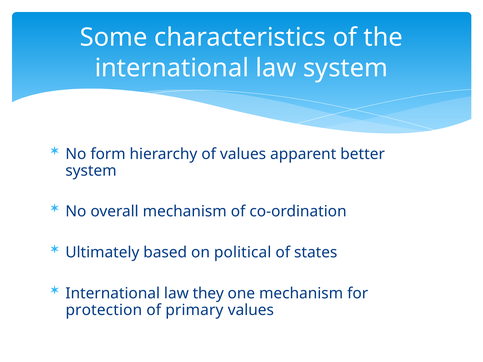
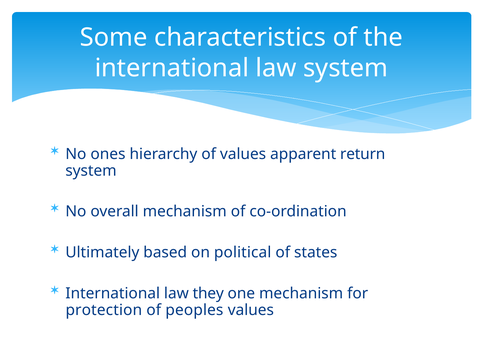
form: form -> ones (108, 154)
better: better -> return (363, 154)
primary: primary -> peoples (194, 310)
